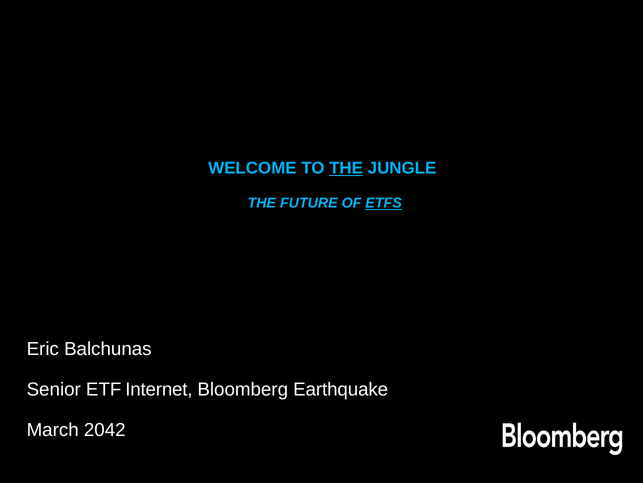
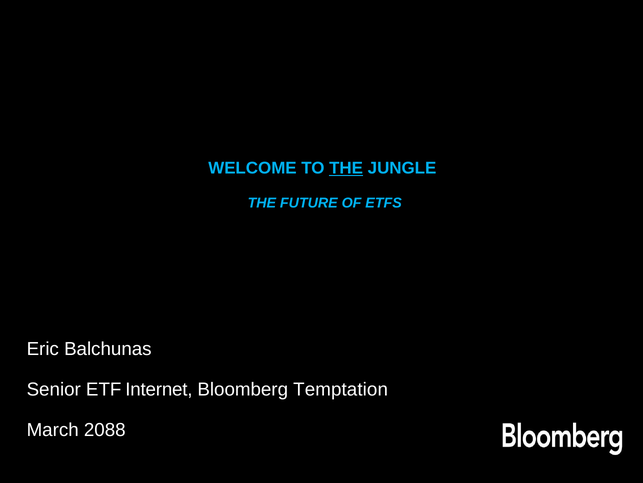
ETFS underline: present -> none (384, 203)
Earthquake: Earthquake -> Temptation (341, 389)
2042: 2042 -> 2088 (105, 429)
